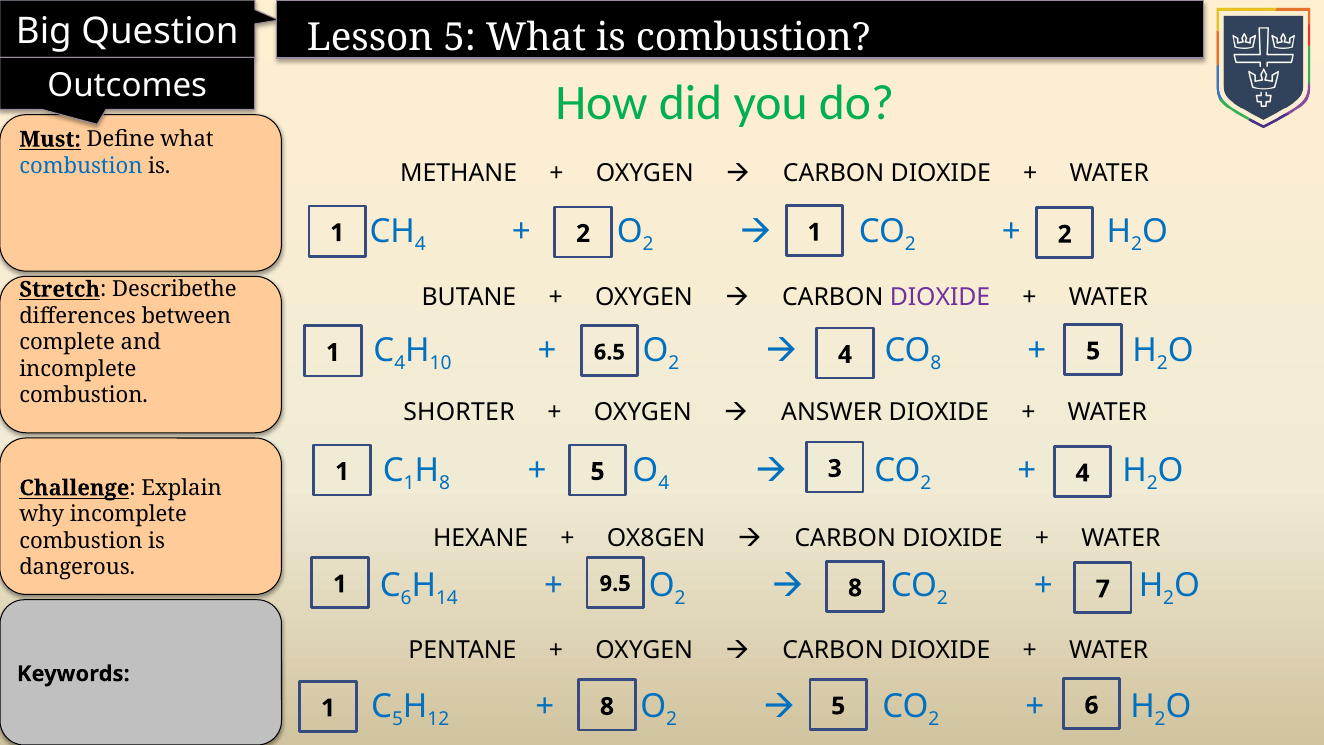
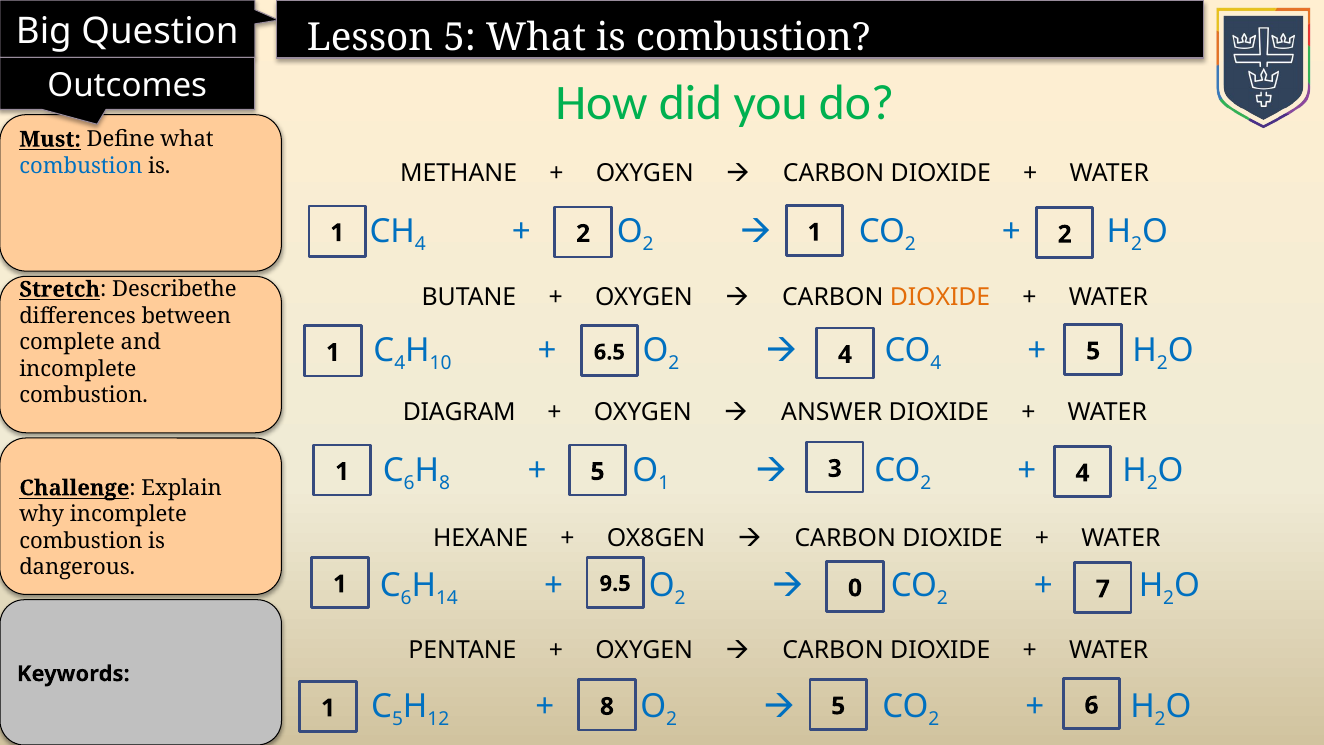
DIOXIDE colour: purple -> orange (940, 298)
8: 8 -> 4 (936, 363)
SHORTER: SHORTER -> DIAGRAM (459, 413)
1: 1 -> 6 (409, 483)
4: 4 -> 1 (664, 483)
9.5 8: 8 -> 0 (855, 588)
